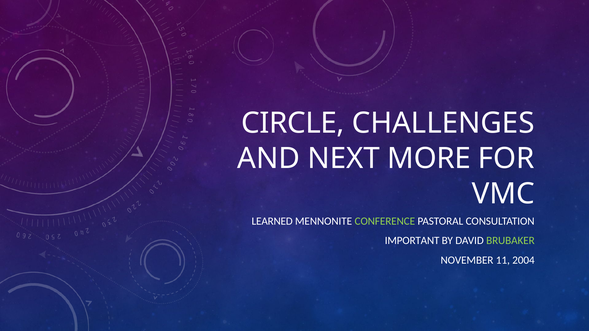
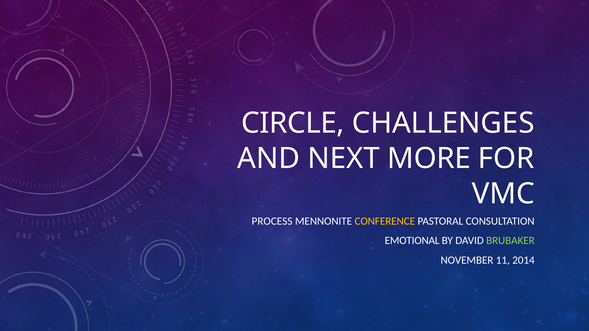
LEARNED: LEARNED -> PROCESS (272, 221)
CONFERENCE colour: light green -> yellow (385, 221)
IMPORTANT: IMPORTANT -> EMOTIONAL (412, 241)
2004: 2004 -> 2014 (523, 260)
